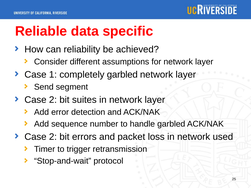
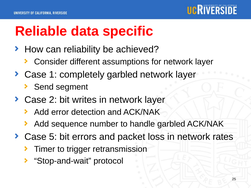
suites: suites -> writes (84, 100)
2: 2 -> 5 (53, 137)
used: used -> rates (223, 137)
